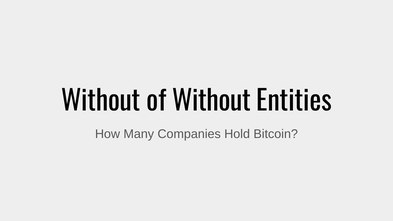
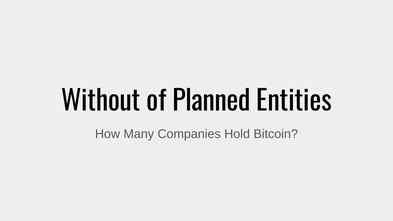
of Without: Without -> Planned (211, 102)
